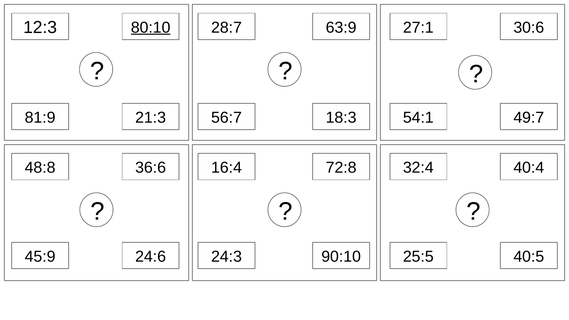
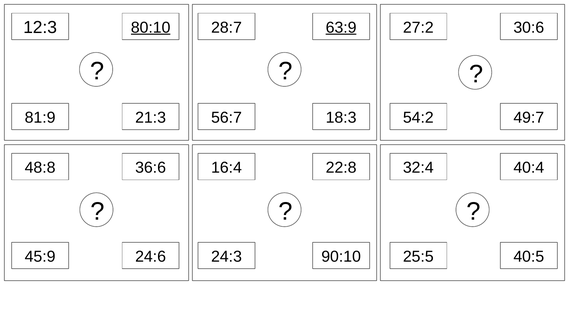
63:9 underline: none -> present (341, 27)
27:1: 27:1 -> 27:2 (418, 27)
54:1: 54:1 -> 54:2 (418, 118)
72:8: 72:8 -> 22:8 (341, 168)
